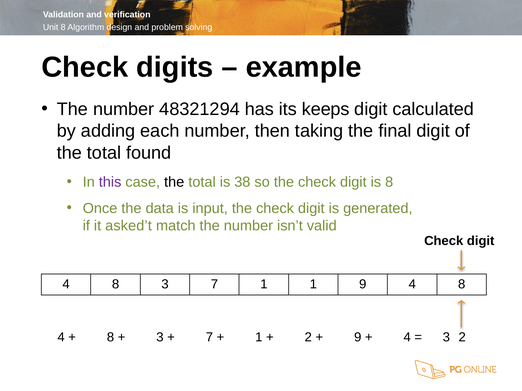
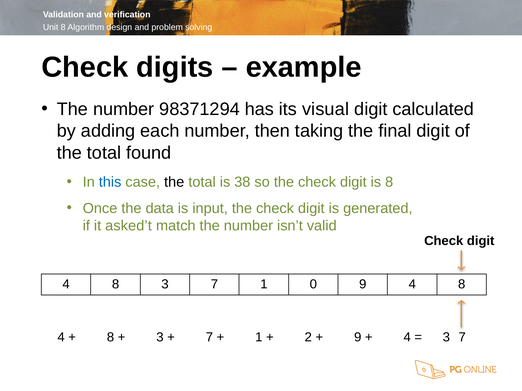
48321294: 48321294 -> 98371294 (200, 109)
keeps: keeps -> visual (326, 109)
this colour: purple -> blue (110, 182)
1 1: 1 -> 0 (313, 284)
2: 2 -> 7 (462, 338)
